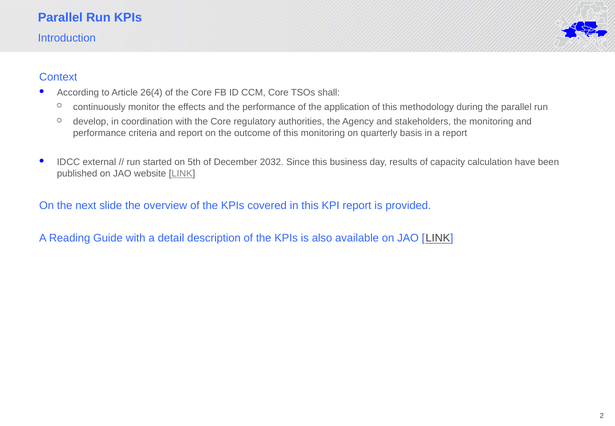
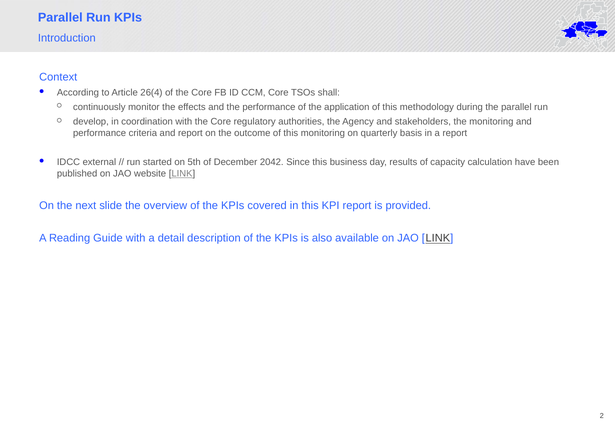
2032: 2032 -> 2042 (272, 162)
